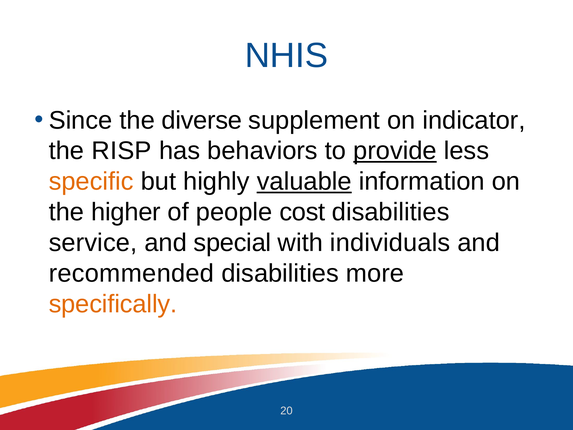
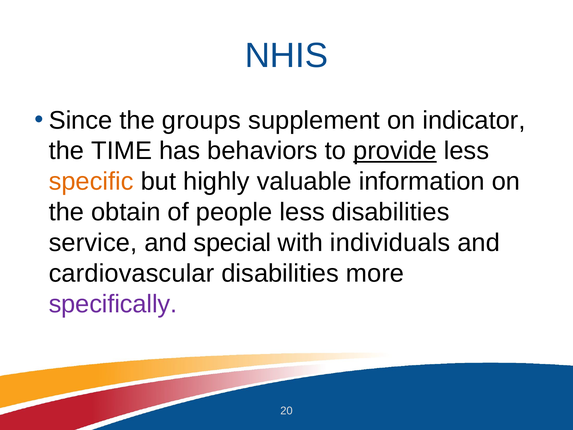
diverse: diverse -> groups (201, 120)
RISP: RISP -> TIME (122, 151)
valuable underline: present -> none (304, 181)
higher: higher -> obtain (126, 212)
people cost: cost -> less (302, 212)
recommended: recommended -> cardiovascular (131, 273)
specifically colour: orange -> purple (113, 304)
